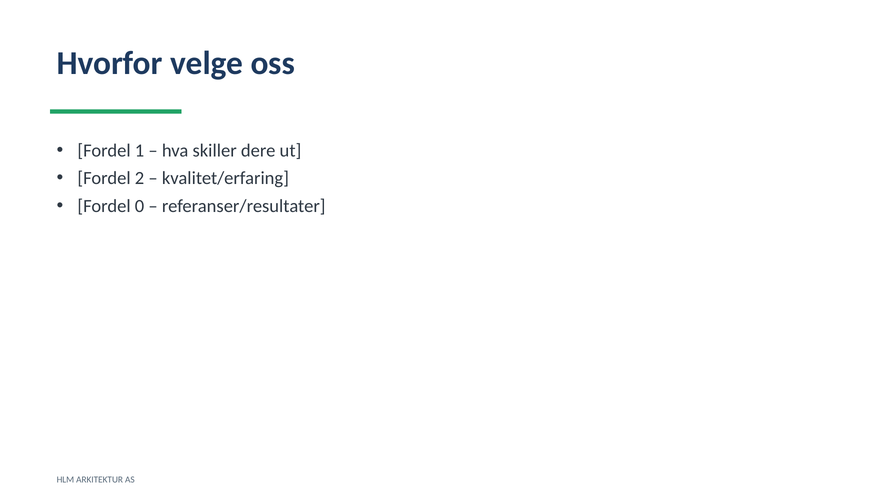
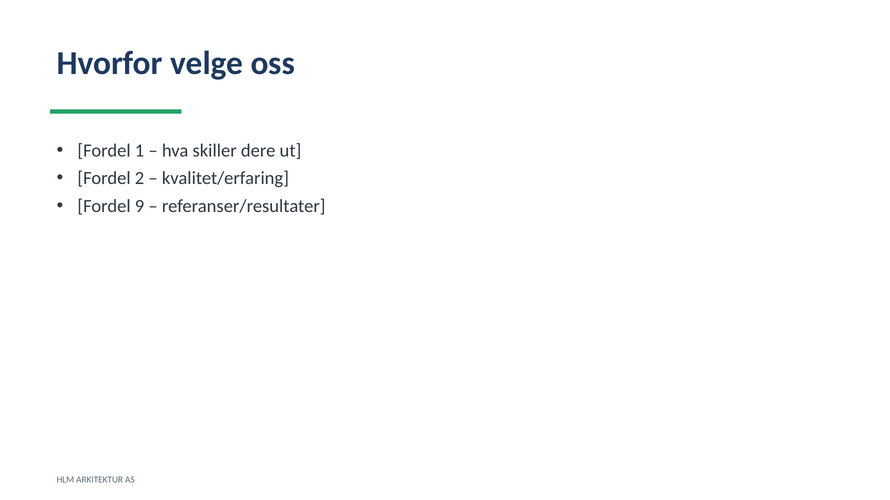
0: 0 -> 9 (140, 206)
